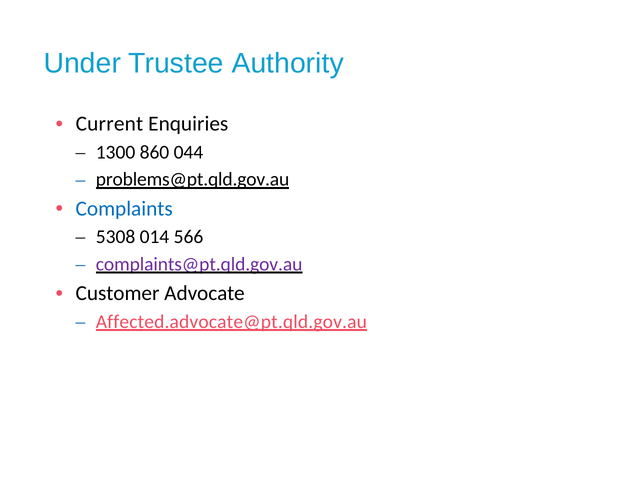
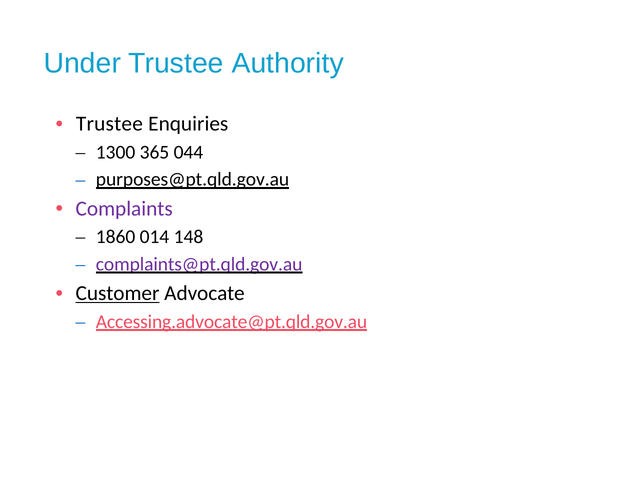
Current: Current -> Trustee (109, 124)
860: 860 -> 365 (154, 152)
problems@pt.qld.gov.au: problems@pt.qld.gov.au -> purposes@pt.qld.gov.au (193, 180)
Complaints colour: blue -> purple (124, 209)
5308: 5308 -> 1860 (116, 237)
566: 566 -> 148 (188, 237)
Customer underline: none -> present (118, 294)
Affected.advocate@pt.qld.gov.au: Affected.advocate@pt.qld.gov.au -> Accessing.advocate@pt.qld.gov.au (232, 322)
